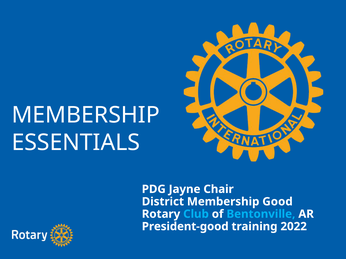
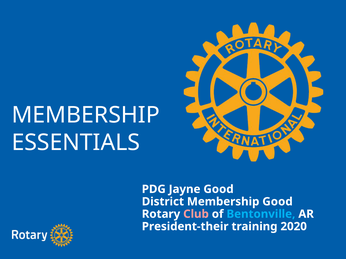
Jayne Chair: Chair -> Good (219, 190)
Club colour: light blue -> pink (196, 214)
President-good: President-good -> President-their (185, 227)
2022: 2022 -> 2020 (294, 227)
